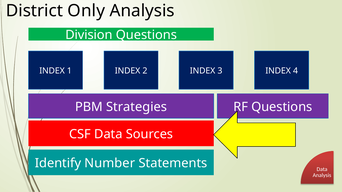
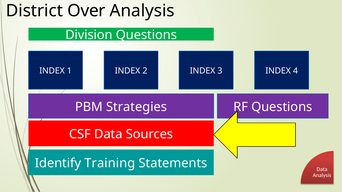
Only: Only -> Over (86, 11)
Number: Number -> Training (110, 164)
